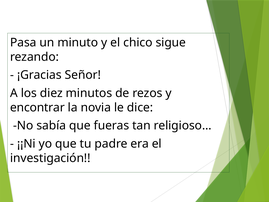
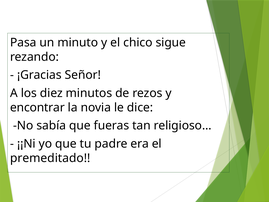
investigación: investigación -> premeditado (50, 158)
